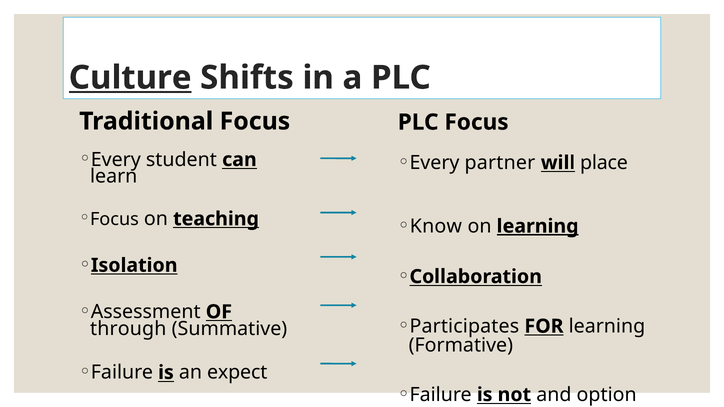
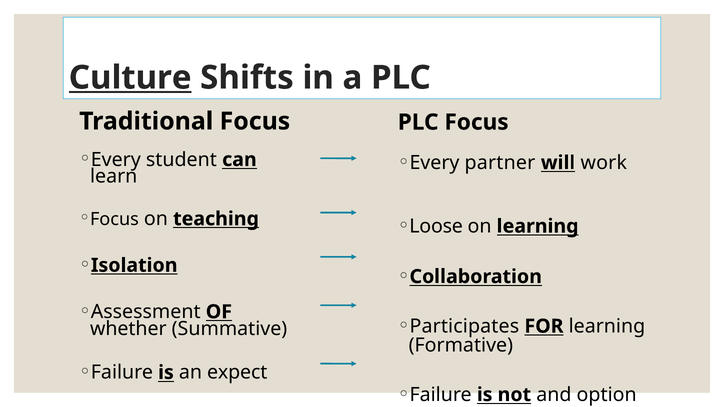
place: place -> work (604, 163)
Know: Know -> Loose (436, 226)
learning underline: present -> none (538, 226)
through: through -> whether (128, 329)
